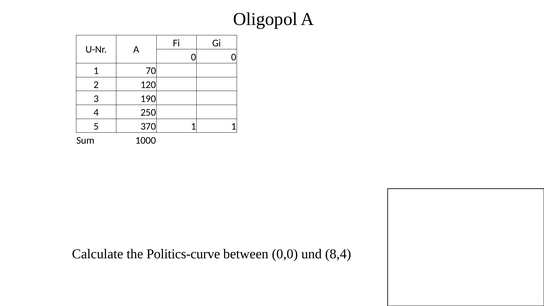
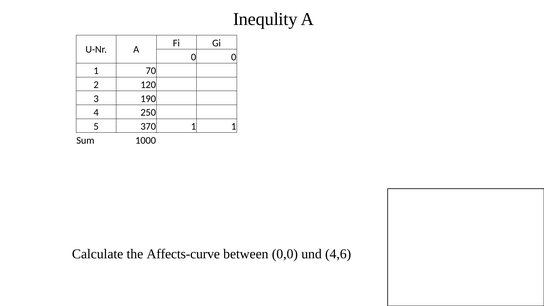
Oligopol: Oligopol -> Inequlity (265, 19)
Politics-curve: Politics-curve -> Affects-curve (183, 254)
8,4: 8,4 -> 4,6 (338, 254)
